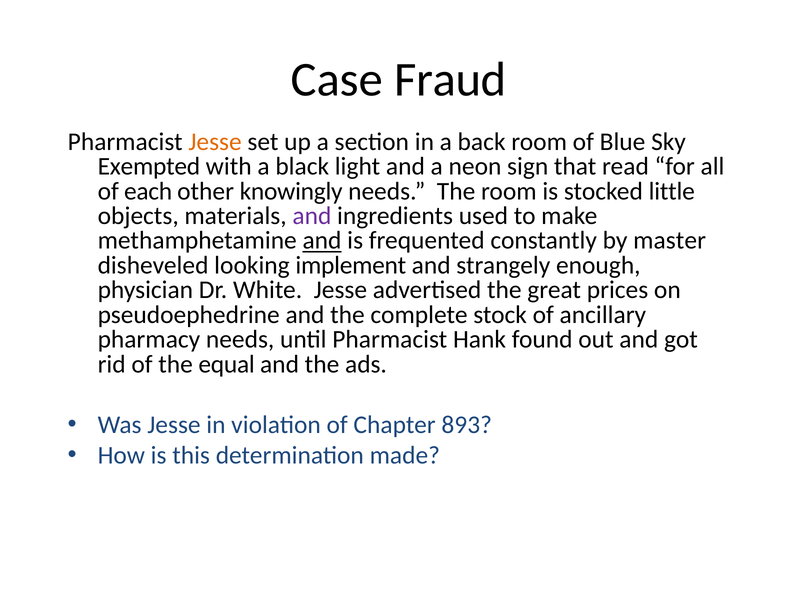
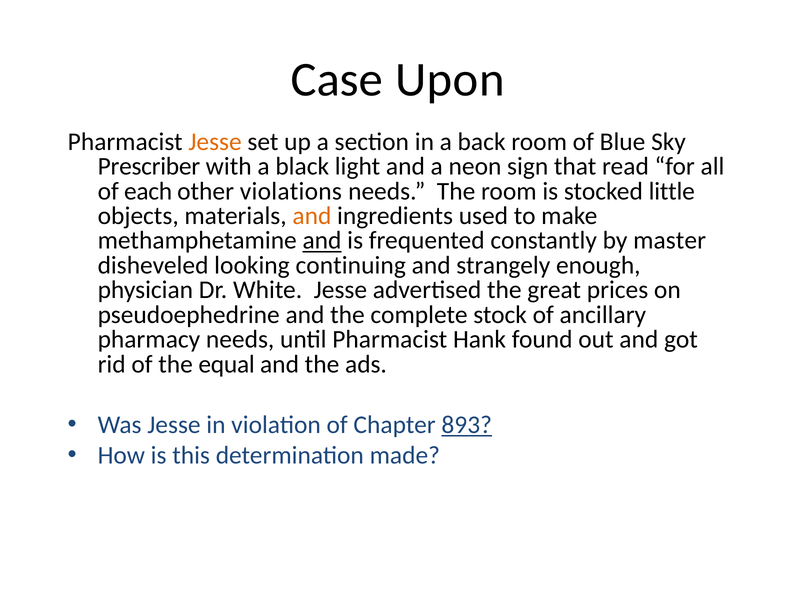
Fraud: Fraud -> Upon (450, 80)
Exempted: Exempted -> Prescriber (149, 166)
knowingly: knowingly -> violations (291, 191)
and colour: purple -> orange (312, 216)
implement: implement -> continuing (351, 265)
893 underline: none -> present (467, 425)
